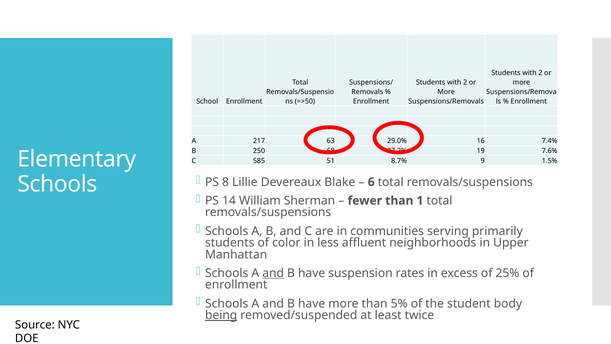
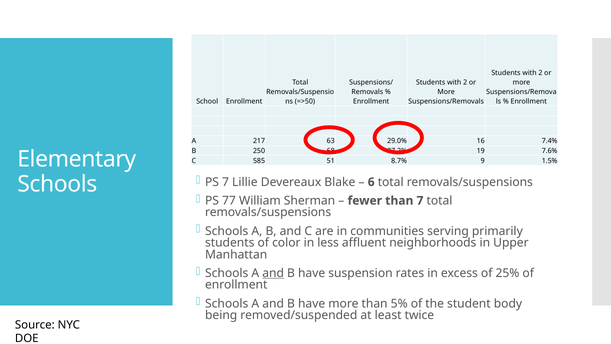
PS 8: 8 -> 7 (226, 182)
14: 14 -> 77 (229, 200)
than 1: 1 -> 7 (420, 200)
being underline: present -> none (221, 315)
